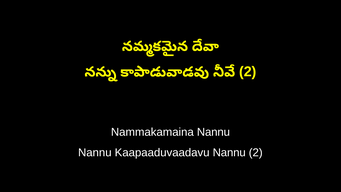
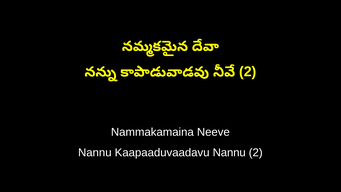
Nammakamaina Nannu: Nannu -> Neeve (213, 132)
